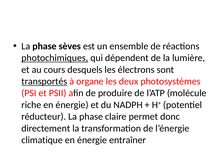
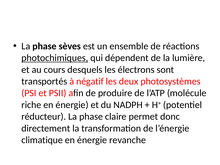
transportés underline: present -> none (44, 81)
organe: organe -> négatif (90, 81)
entraîner: entraîner -> revanche (128, 140)
